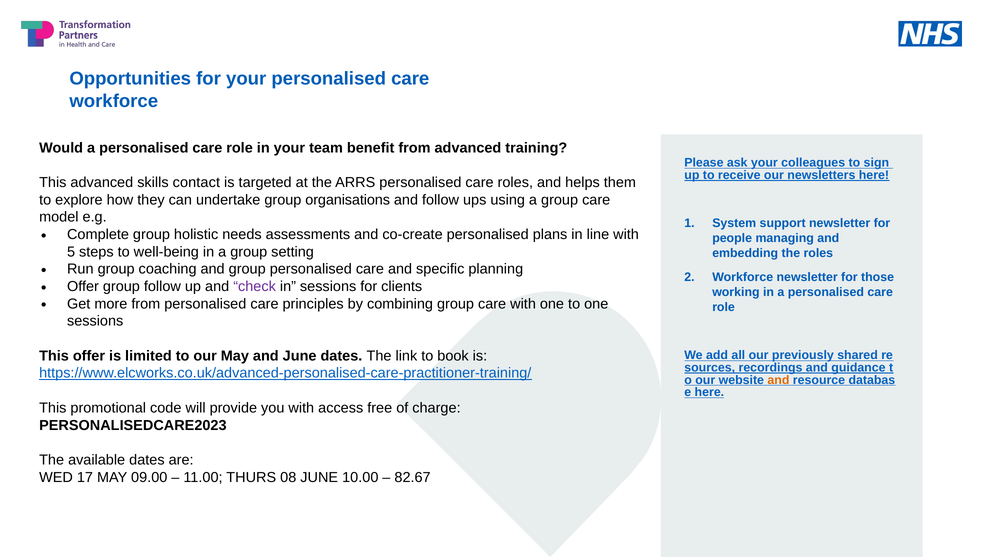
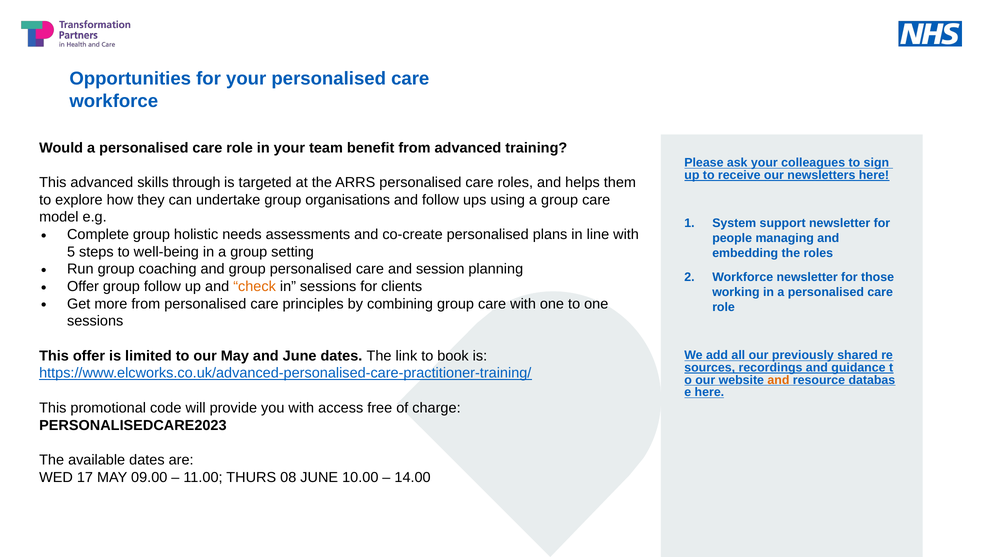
contact: contact -> through (196, 183)
specific: specific -> session (440, 269)
check colour: purple -> orange (255, 287)
82.67: 82.67 -> 14.00 (413, 478)
